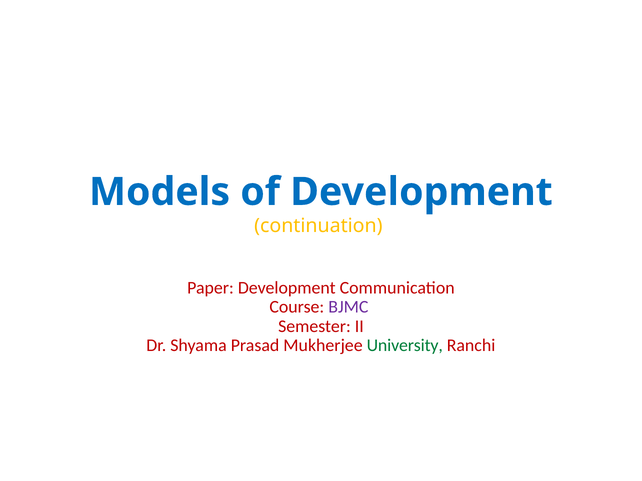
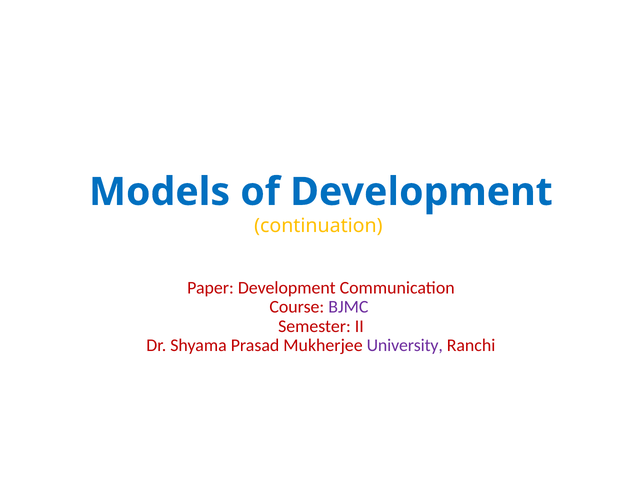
University colour: green -> purple (405, 346)
